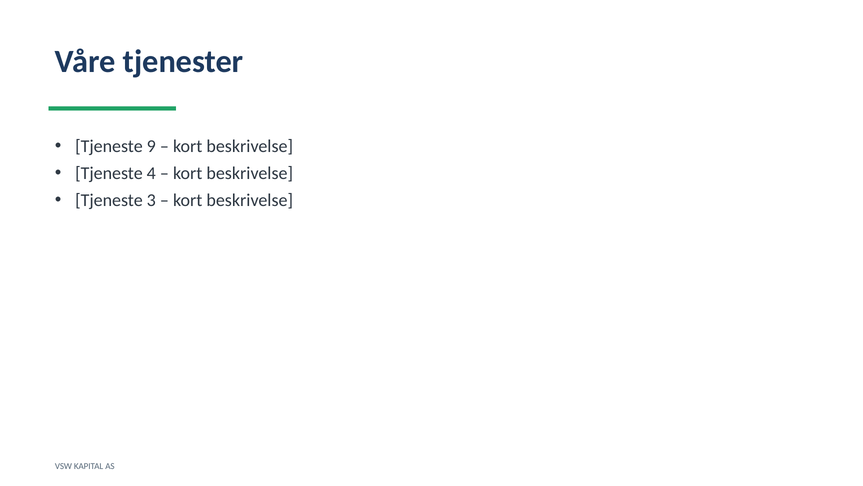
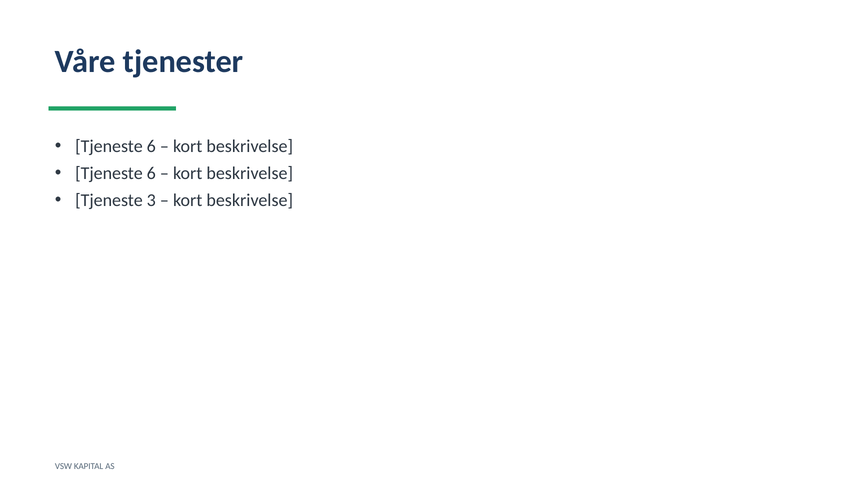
9: 9 -> 6 (151, 146)
4: 4 -> 6 (151, 173)
